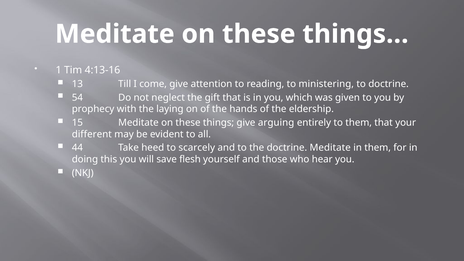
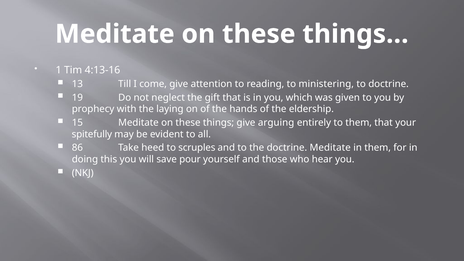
54: 54 -> 19 (77, 98)
different: different -> spitefully (92, 134)
44: 44 -> 86 (77, 148)
scarcely: scarcely -> scruples (197, 148)
flesh: flesh -> pour (190, 159)
